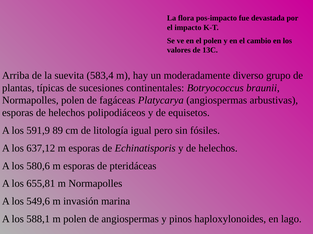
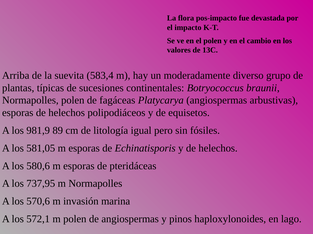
591,9: 591,9 -> 981,9 (38, 131)
637,12: 637,12 -> 581,05 (41, 149)
655,81: 655,81 -> 737,95 (41, 184)
549,6: 549,6 -> 570,6 (38, 202)
588,1: 588,1 -> 572,1 (38, 220)
